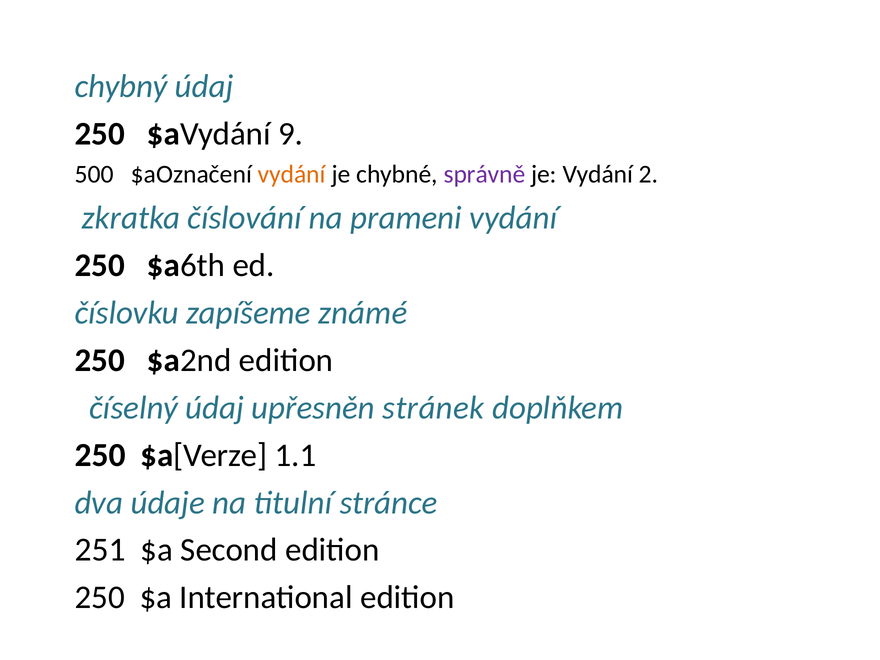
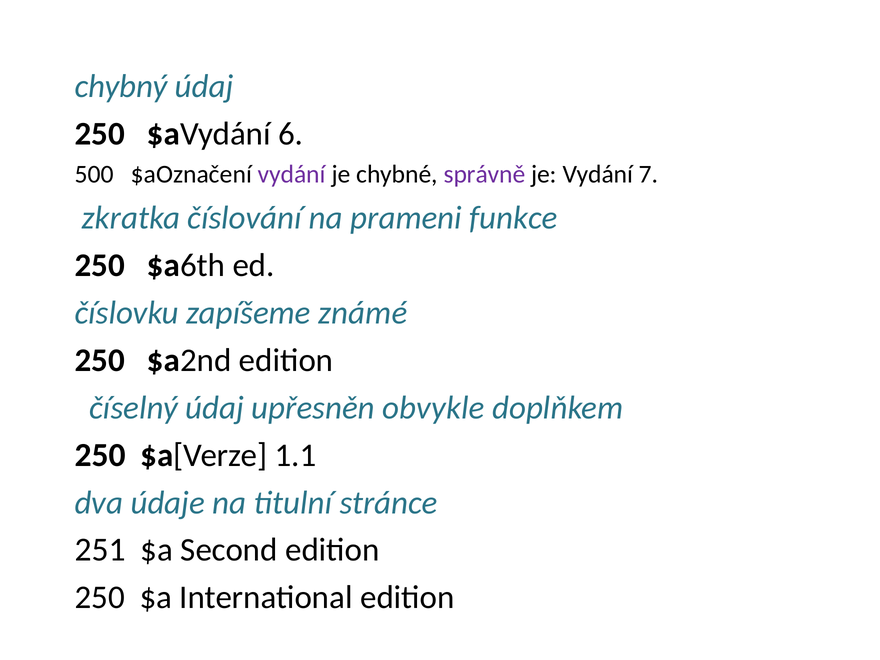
9: 9 -> 6 (291, 134)
vydání colour: orange -> purple (292, 174)
2: 2 -> 7 (649, 174)
prameni vydání: vydání -> funkce (513, 218)
stránek: stránek -> obvykle (433, 408)
